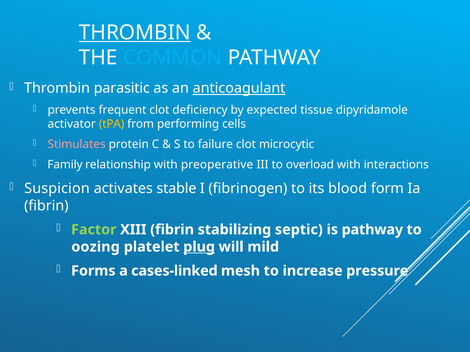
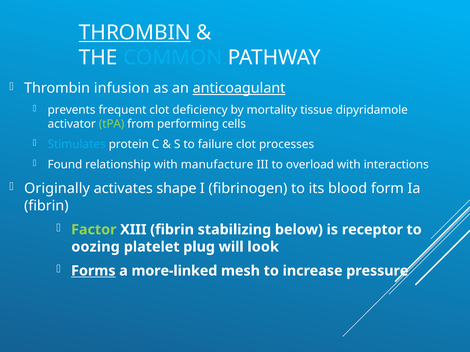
parasitic: parasitic -> infusion (122, 88)
expected: expected -> mortality (272, 110)
tPA colour: yellow -> light green (112, 124)
Stimulates colour: pink -> light blue (77, 145)
microcytic: microcytic -> processes (287, 145)
Family: Family -> Found (65, 165)
preoperative: preoperative -> manufacture (217, 165)
Suspicion: Suspicion -> Originally (57, 189)
stable: stable -> shape (176, 189)
septic: septic -> below (299, 230)
is pathway: pathway -> receptor (372, 230)
plug underline: present -> none (199, 247)
mild: mild -> look (263, 247)
Forms underline: none -> present (93, 271)
cases-linked: cases-linked -> more-linked (174, 271)
